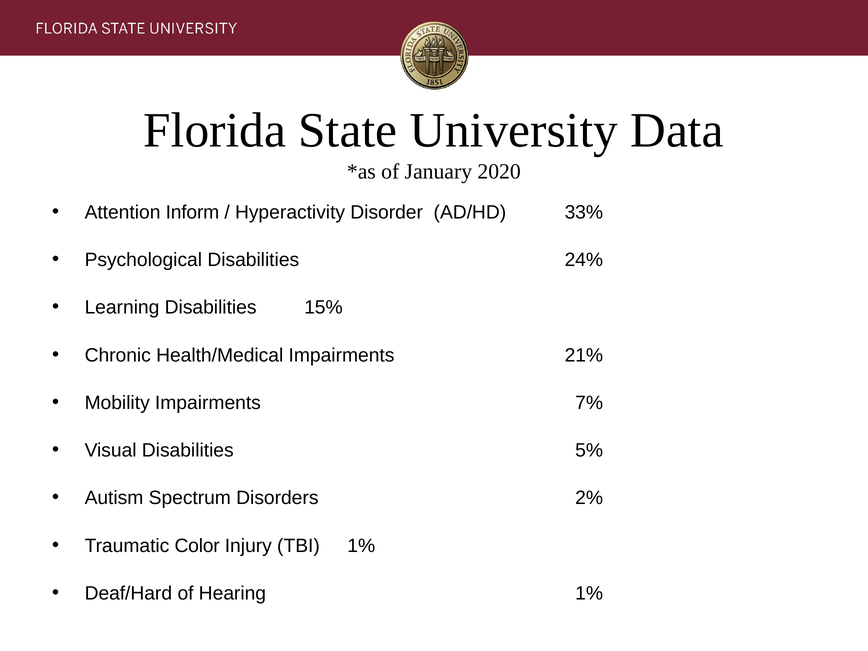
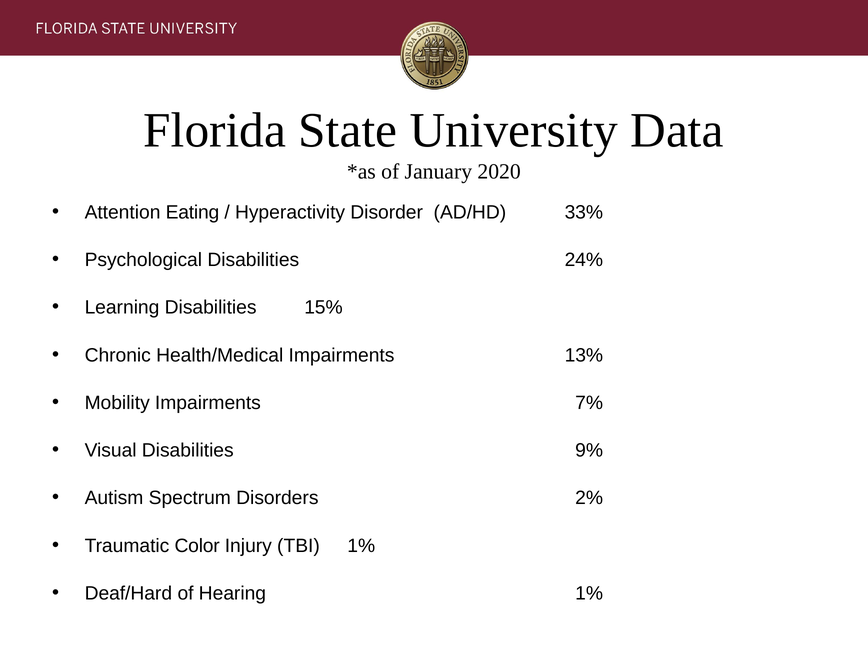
Inform: Inform -> Eating (192, 212)
21%: 21% -> 13% (584, 355)
5%: 5% -> 9% (589, 450)
